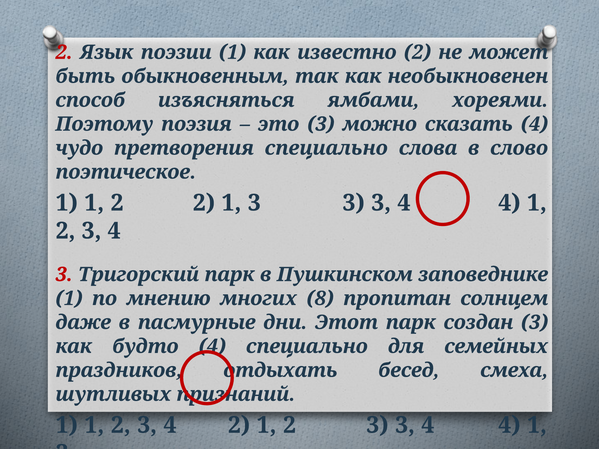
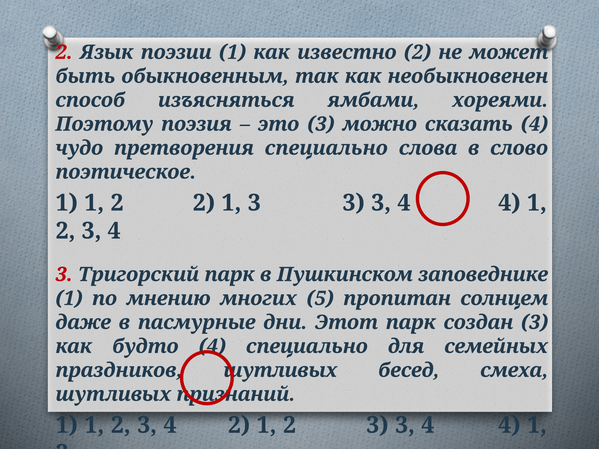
8: 8 -> 5 (320, 299)
праздников отдыхать: отдыхать -> шутливых (280, 370)
